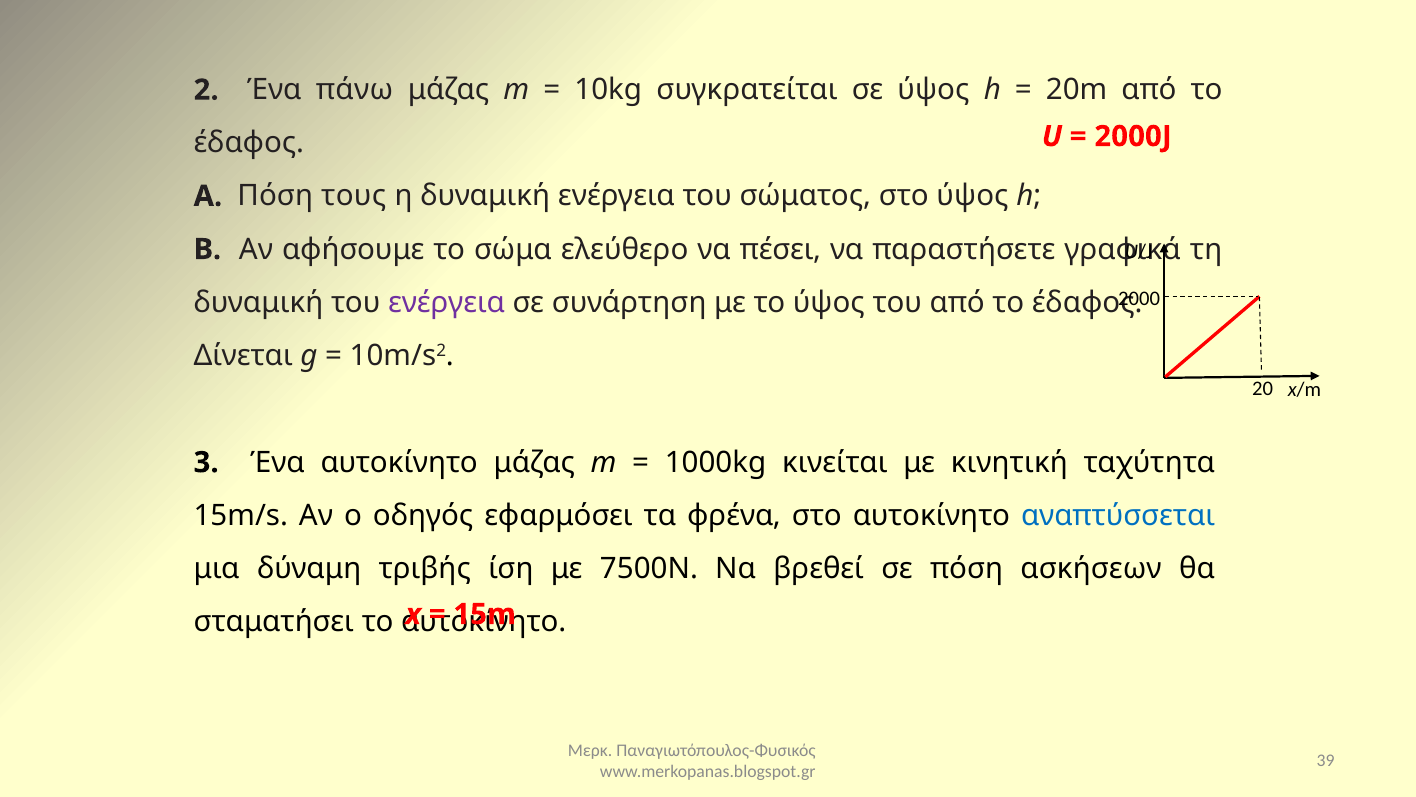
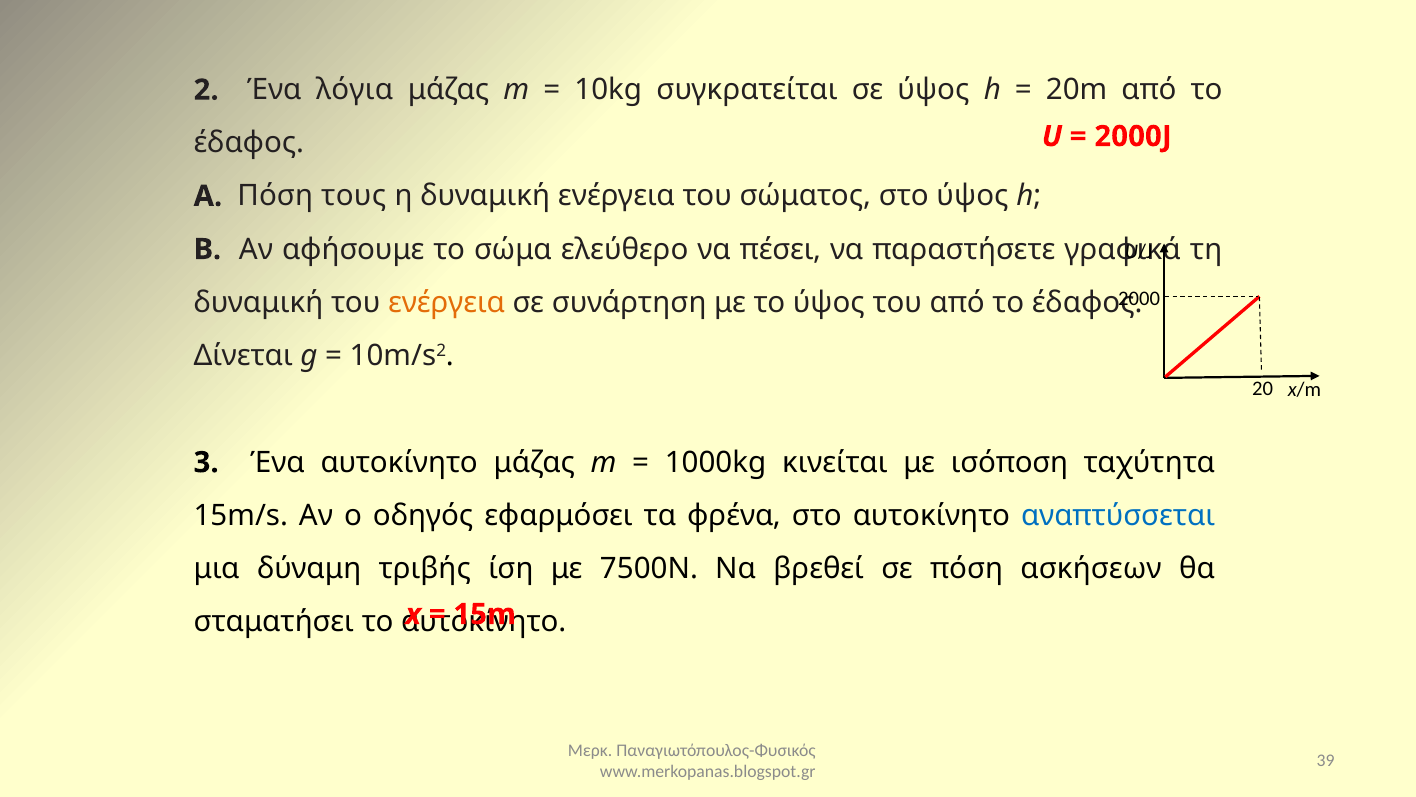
πάνω: πάνω -> λόγια (355, 90)
ενέργεια colour: purple -> orange (447, 302)
κινητική: κινητική -> ισόποση (1009, 462)
